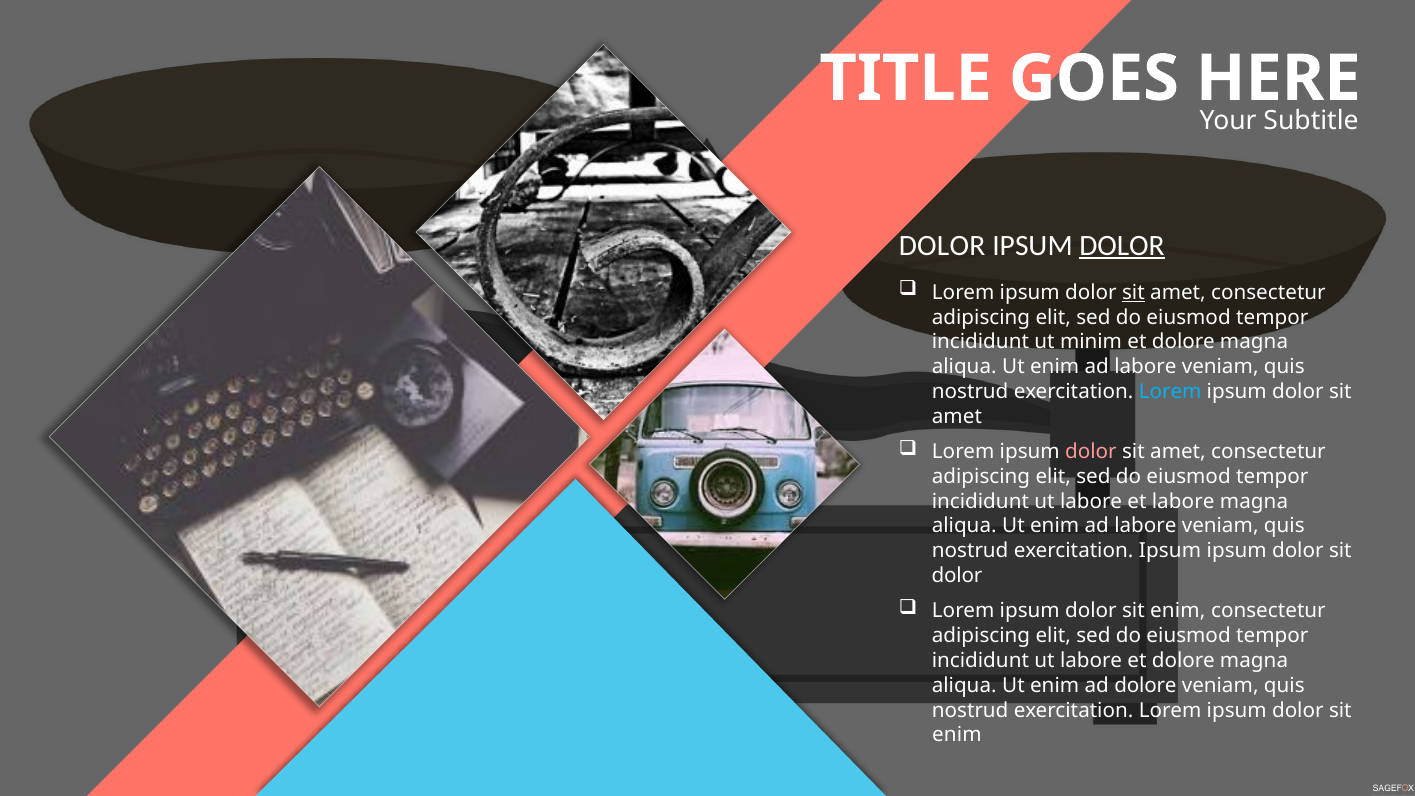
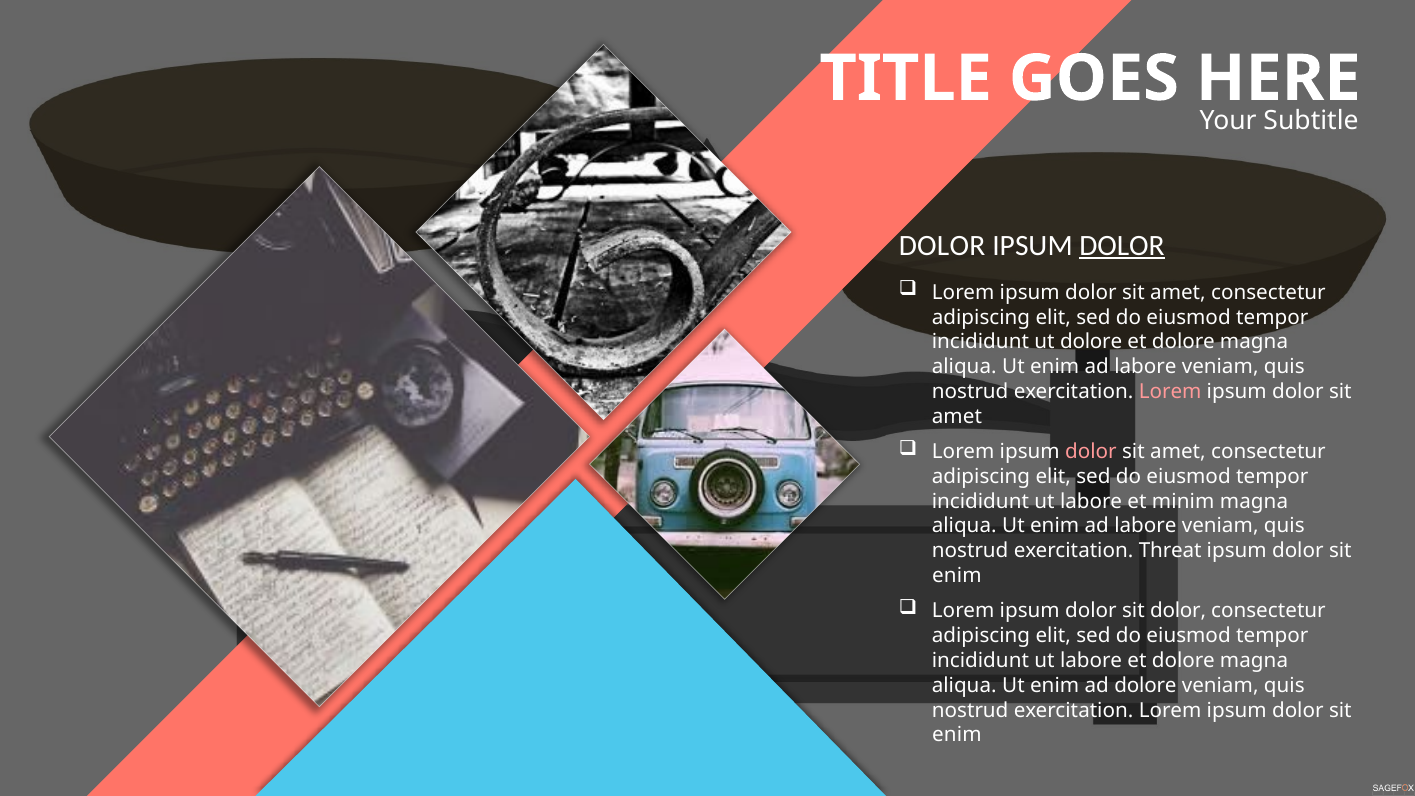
sit underline: present -> none (1133, 293)
ut minim: minim -> dolore (1091, 342)
Lorem colour: light blue -> pink (1170, 392)
et labore: labore -> minim (1183, 501)
exercitation Ipsum: Ipsum -> Threat (1170, 551)
dolor: dolor -> enim (957, 576)
enim: enim -> dolor (1178, 611)
